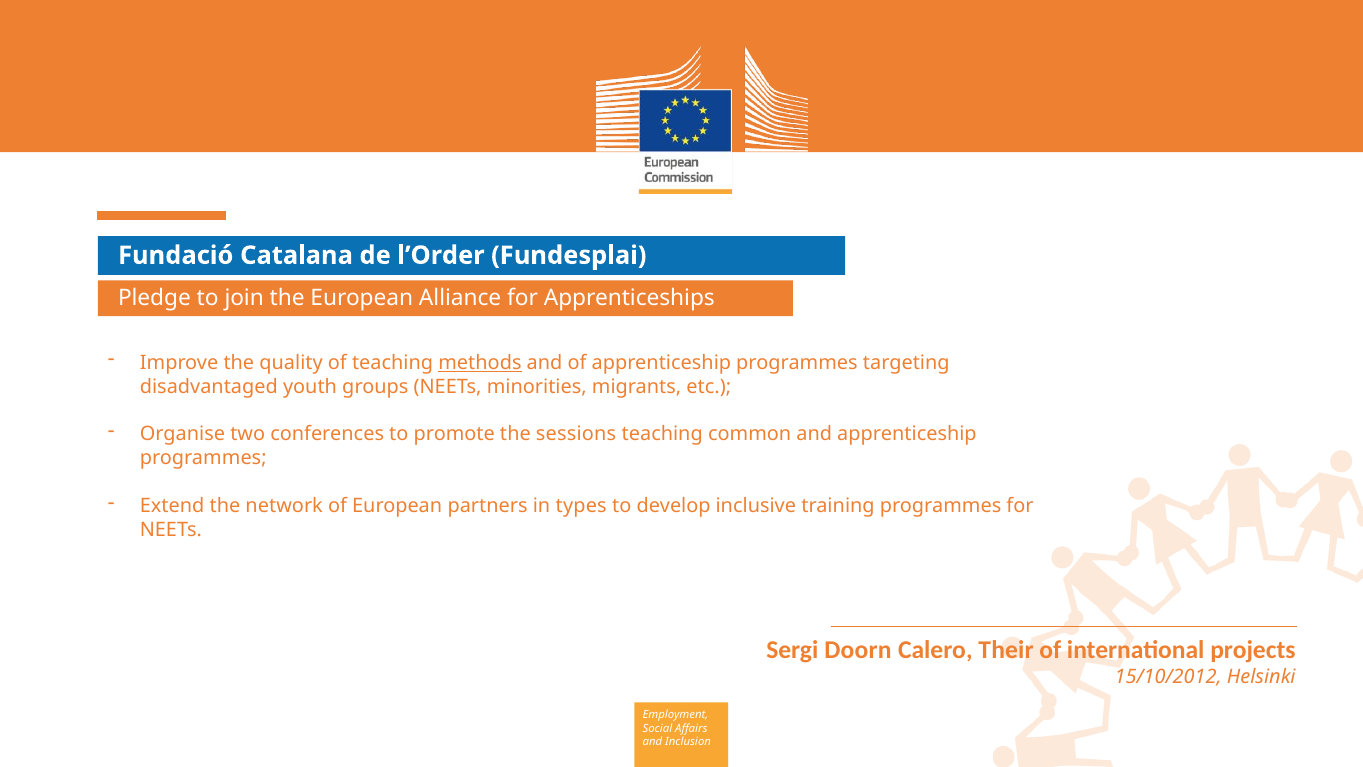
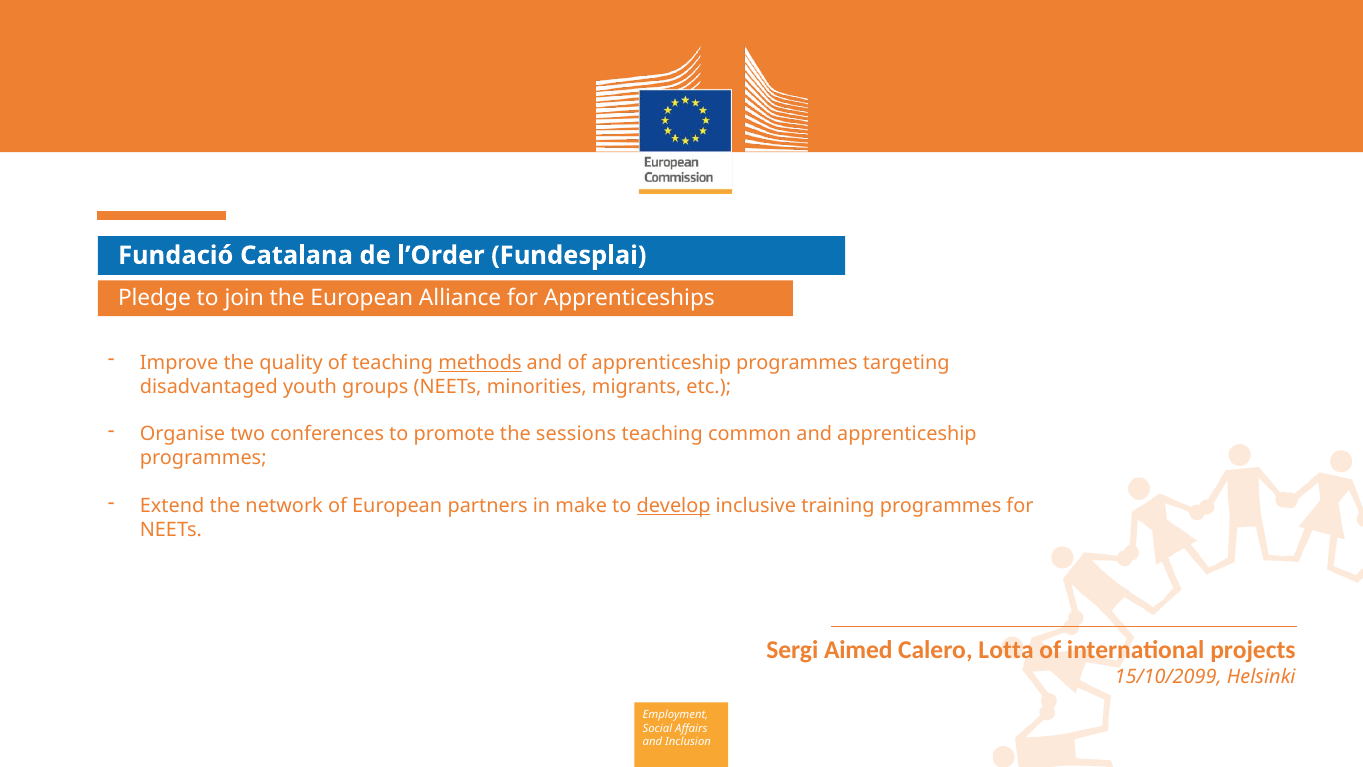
types: types -> make (581, 506)
develop underline: none -> present (674, 506)
Doorn: Doorn -> Aimed (858, 650)
Their: Their -> Lotta (1006, 650)
15/10/2012: 15/10/2012 -> 15/10/2099 (1168, 677)
